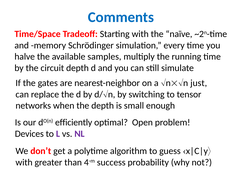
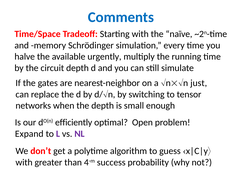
samples: samples -> urgently (104, 56)
Devices: Devices -> Expand (29, 133)
